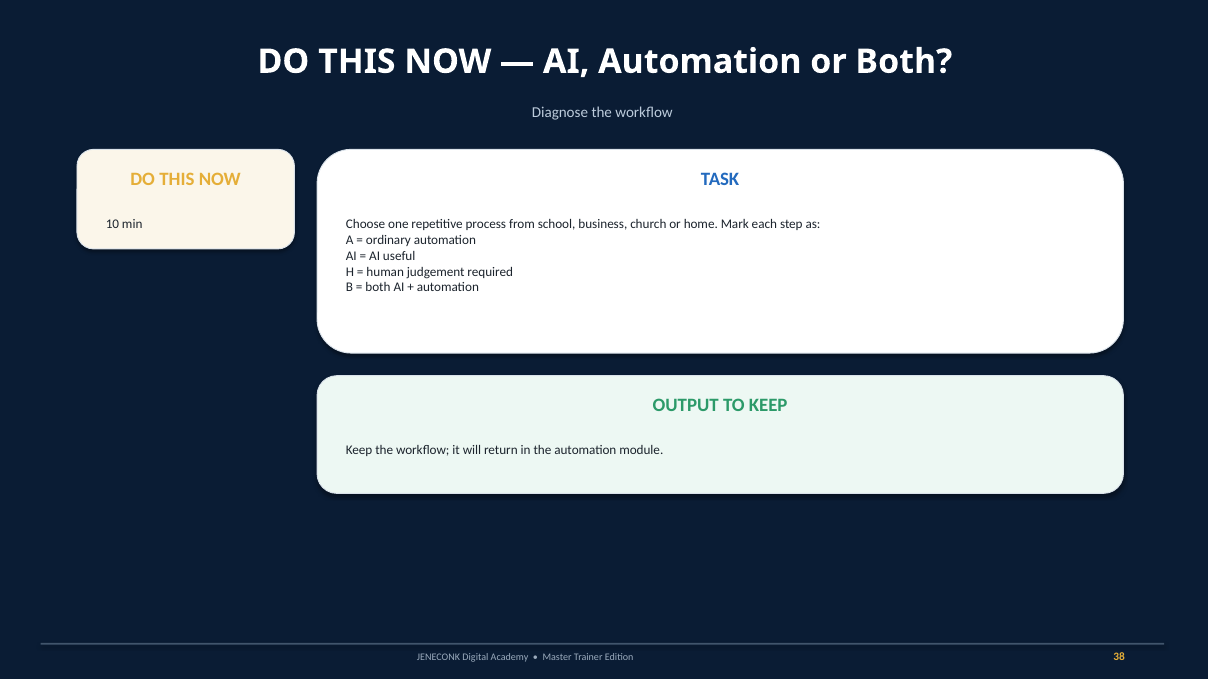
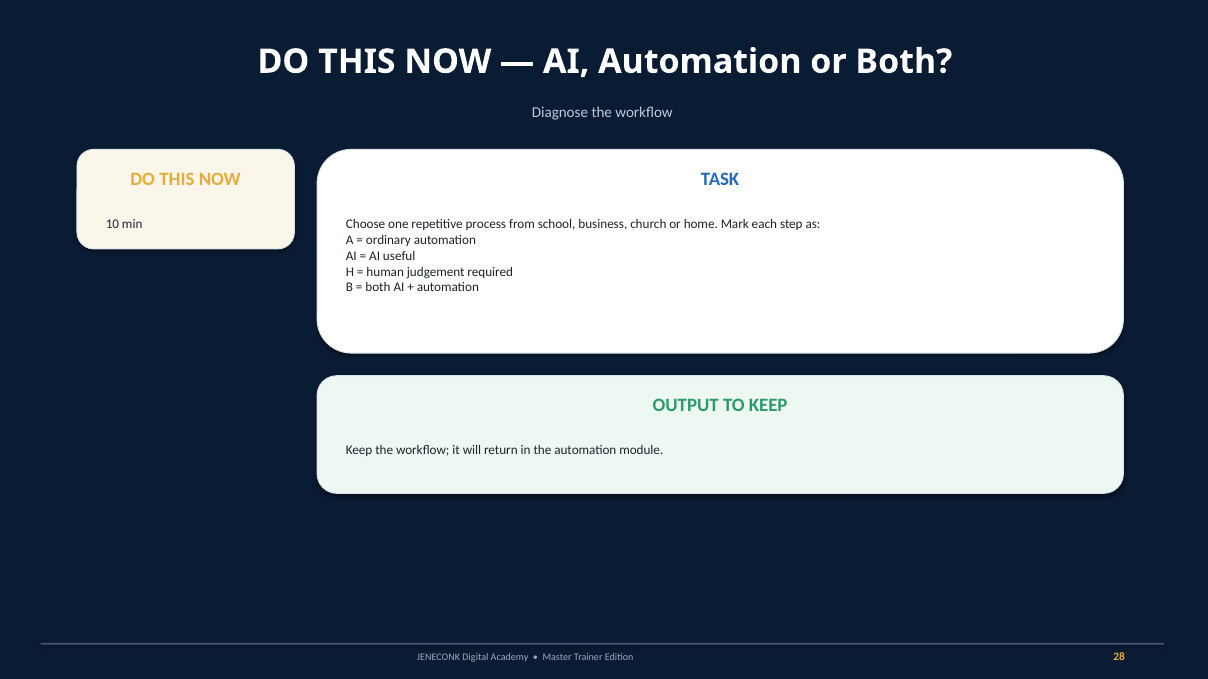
38: 38 -> 28 (1119, 657)
